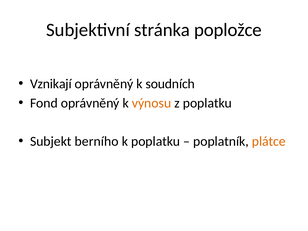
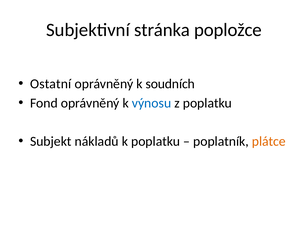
Vznikají: Vznikají -> Ostatní (51, 84)
výnosu colour: orange -> blue (152, 103)
berního: berního -> nákladů (97, 141)
